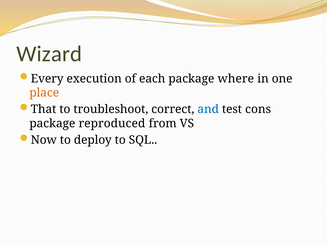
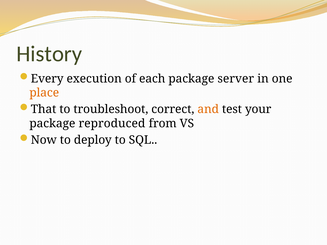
Wizard: Wizard -> History (49, 54)
where: where -> server (236, 79)
and colour: blue -> orange (208, 109)
cons: cons -> your (258, 109)
